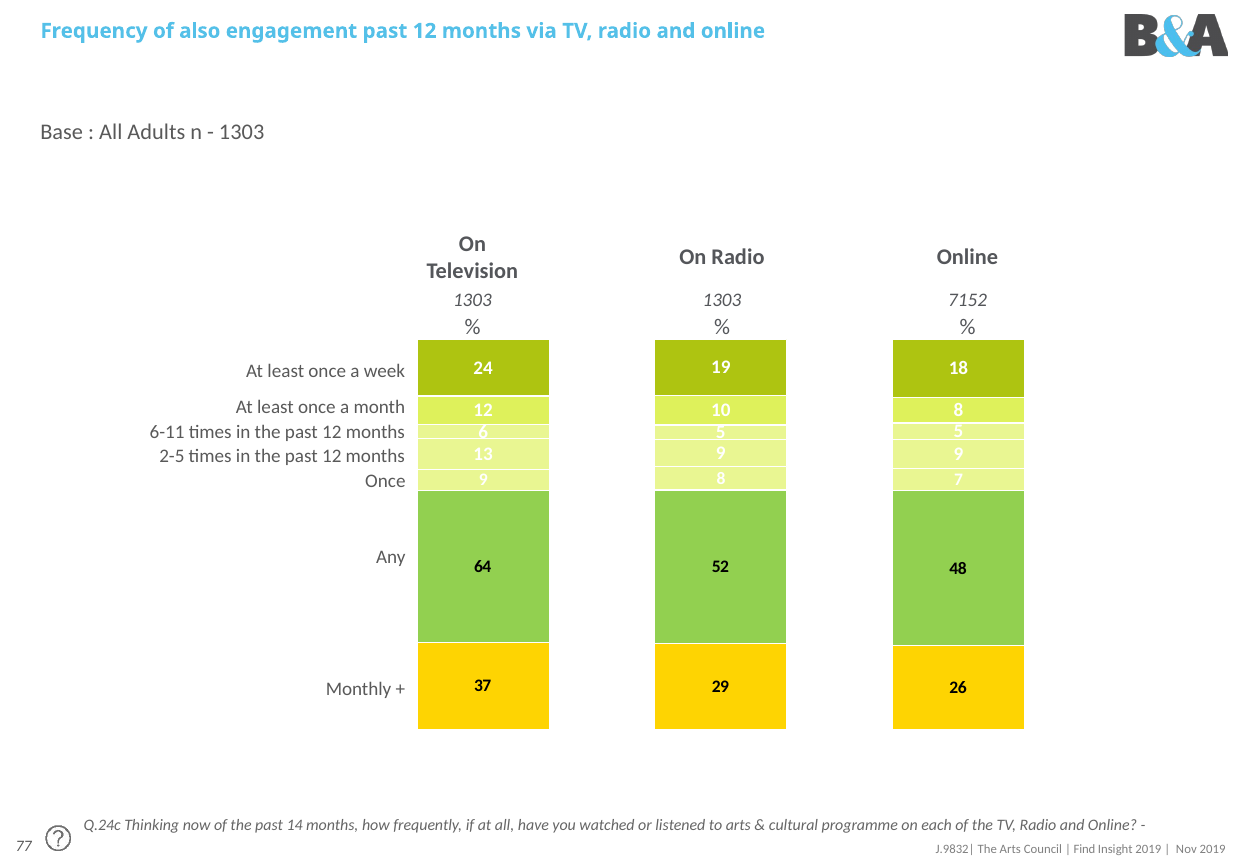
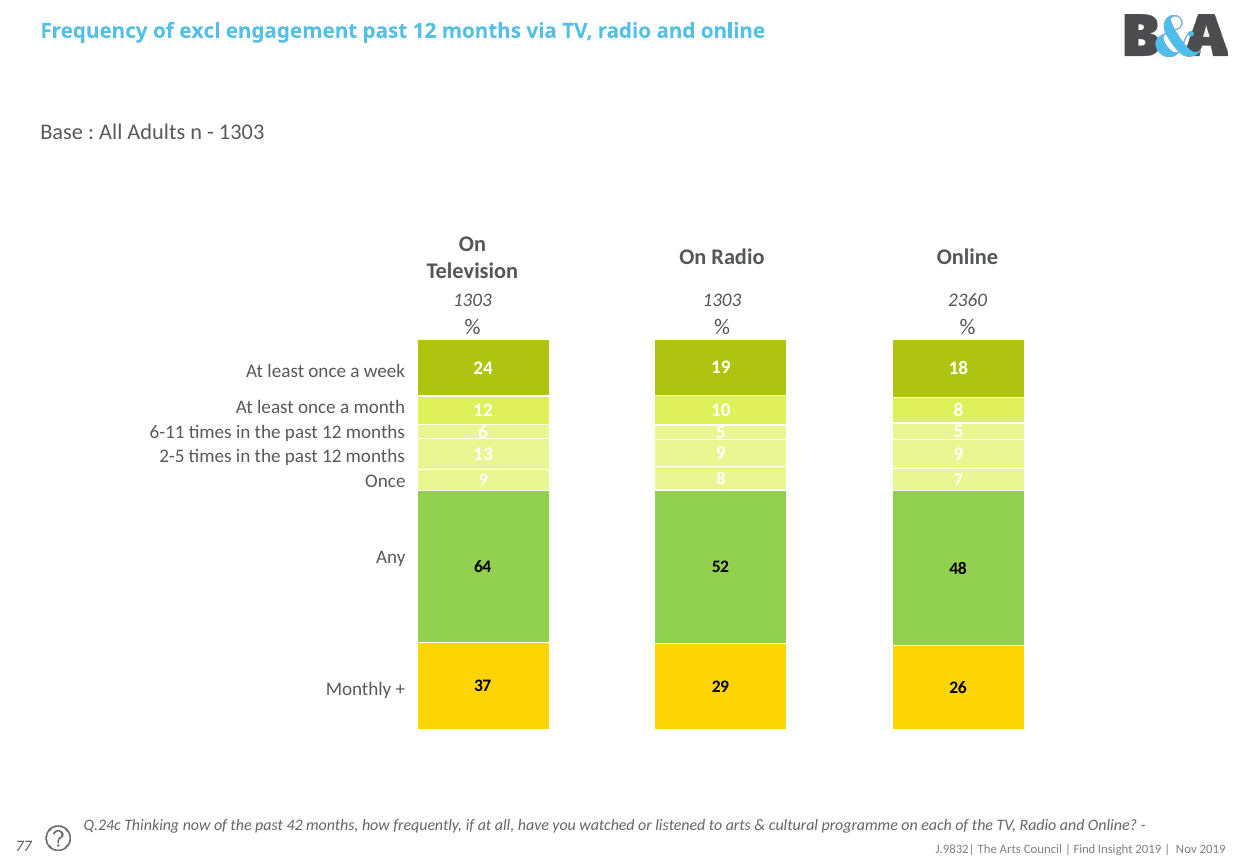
also: also -> excl (200, 31)
7152: 7152 -> 2360 (968, 300)
14: 14 -> 42 (295, 825)
